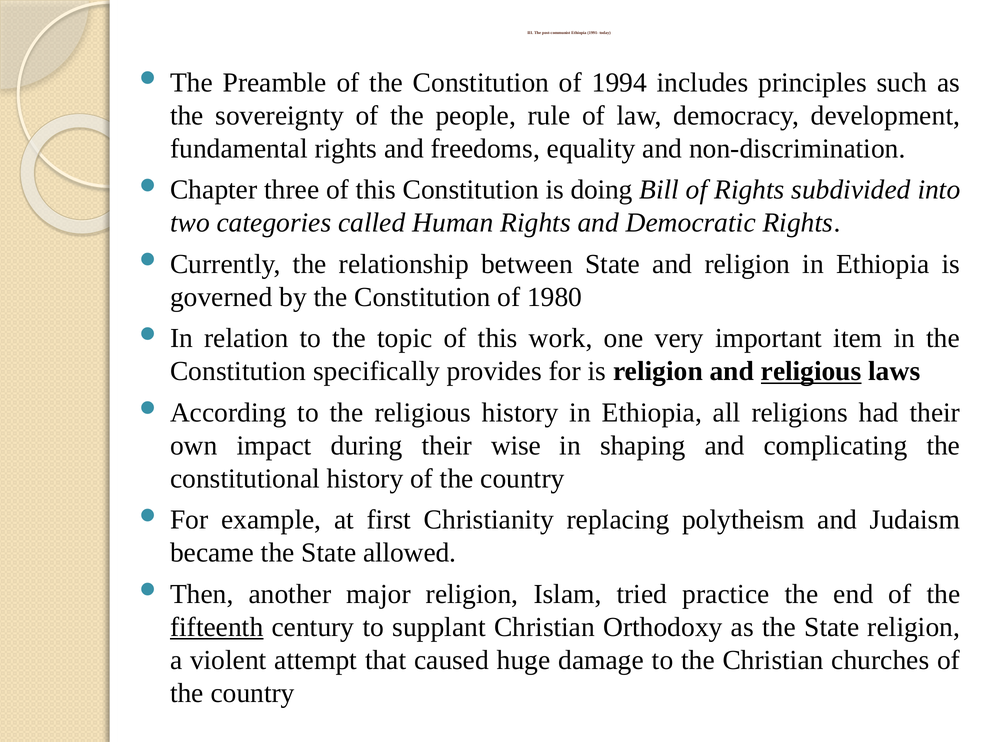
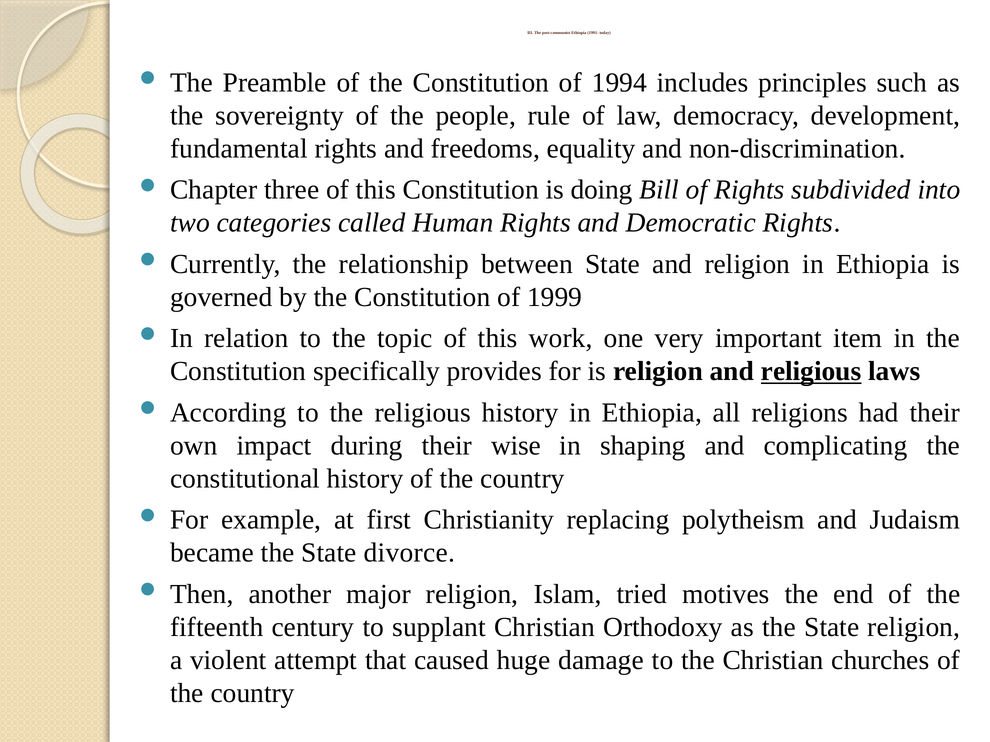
1980: 1980 -> 1999 (555, 297)
allowed: allowed -> divorce (409, 553)
practice: practice -> motives (726, 594)
fifteenth underline: present -> none (217, 627)
